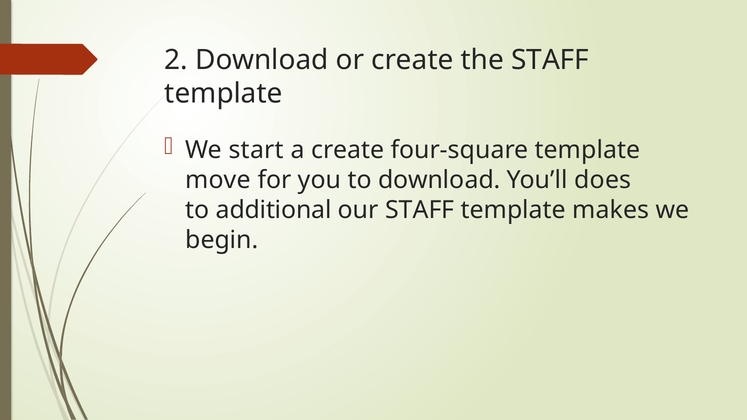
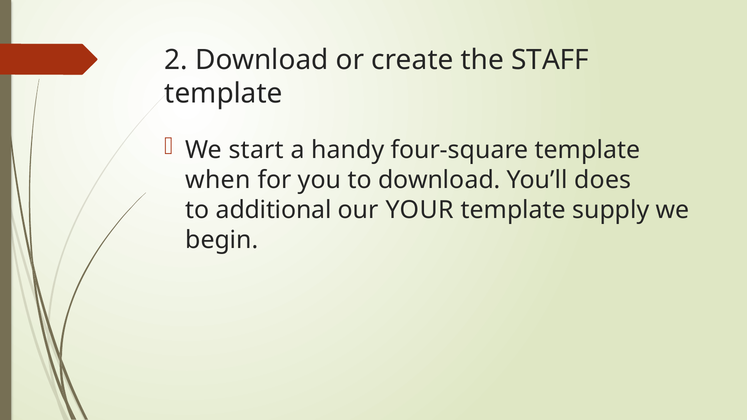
a create: create -> handy (348, 150)
move: move -> when (218, 180)
our STAFF: STAFF -> YOUR (420, 210)
makes: makes -> supply (611, 210)
